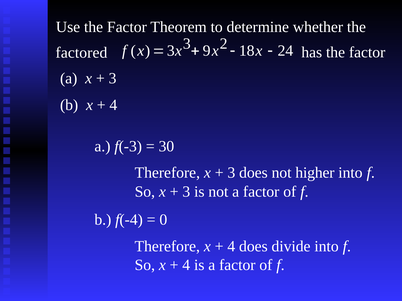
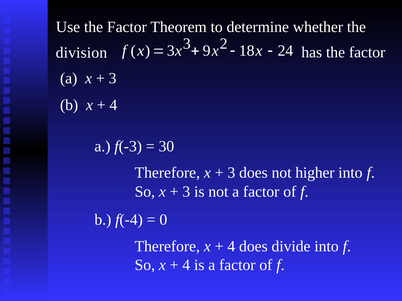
factored: factored -> division (81, 53)
